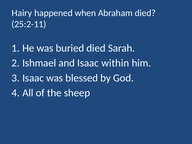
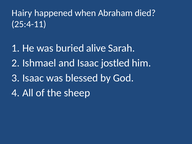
25:2-11: 25:2-11 -> 25:4-11 (29, 24)
buried died: died -> alive (96, 48)
within: within -> jostled (115, 63)
